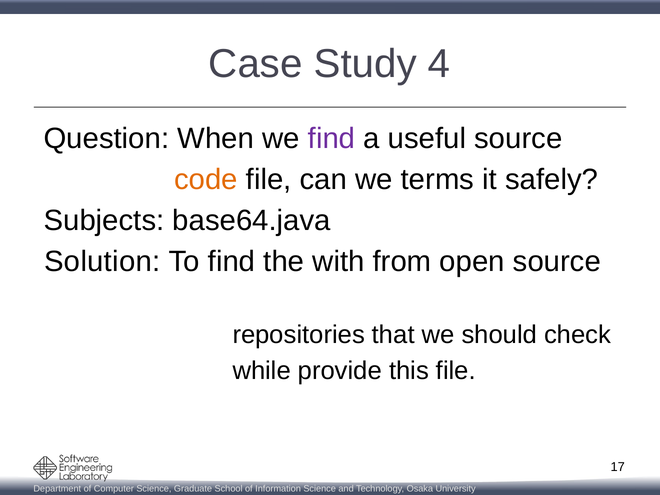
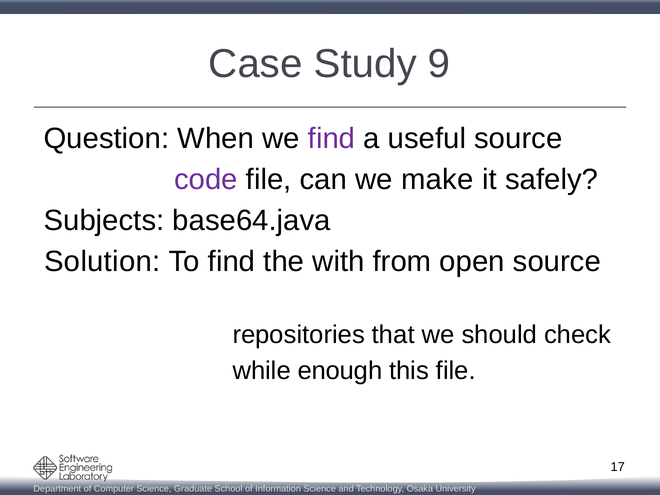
4: 4 -> 9 (439, 64)
code colour: orange -> purple (206, 180)
terms: terms -> make (437, 180)
provide: provide -> enough (340, 371)
